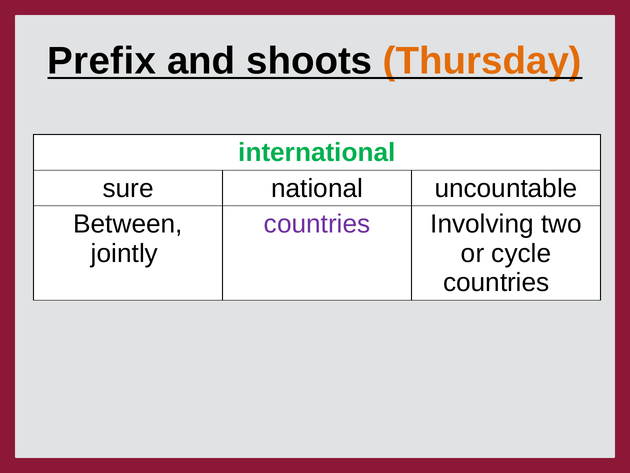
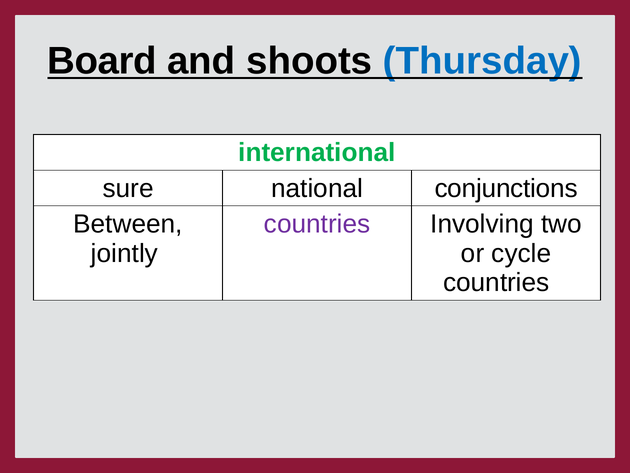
Prefix: Prefix -> Board (102, 61)
Thursday colour: orange -> blue (482, 61)
uncountable: uncountable -> conjunctions (506, 188)
